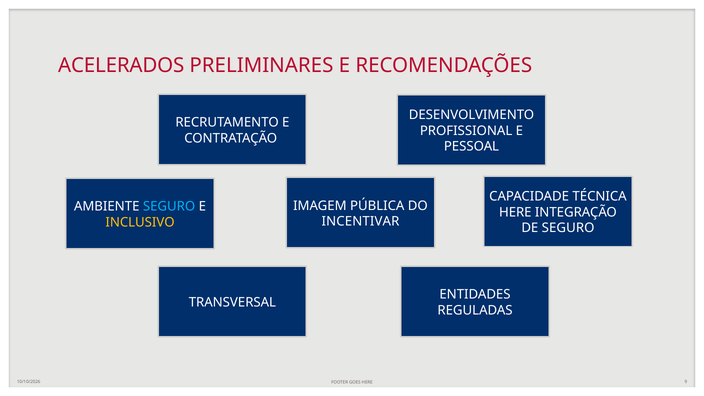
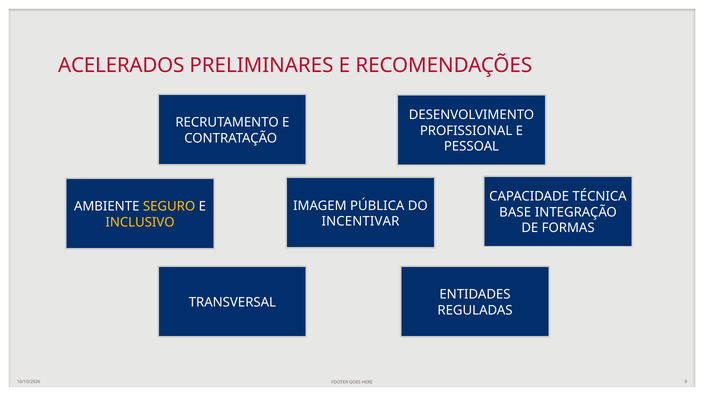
SEGURO colour: light blue -> yellow (169, 206)
HERE: HERE -> BASE (515, 212)
DE SEGURO: SEGURO -> FORMAS (568, 228)
